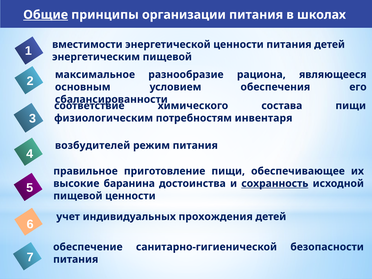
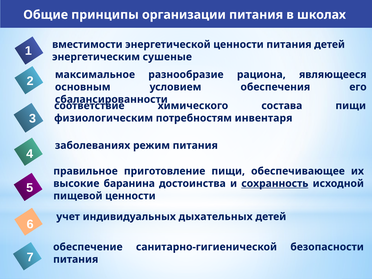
Общие underline: present -> none (46, 15)
энергетическим пищевой: пищевой -> сушеные (167, 57)
возбудителей: возбудителей -> заболеваниях (93, 145)
прохождения: прохождения -> дыхательных (216, 217)
